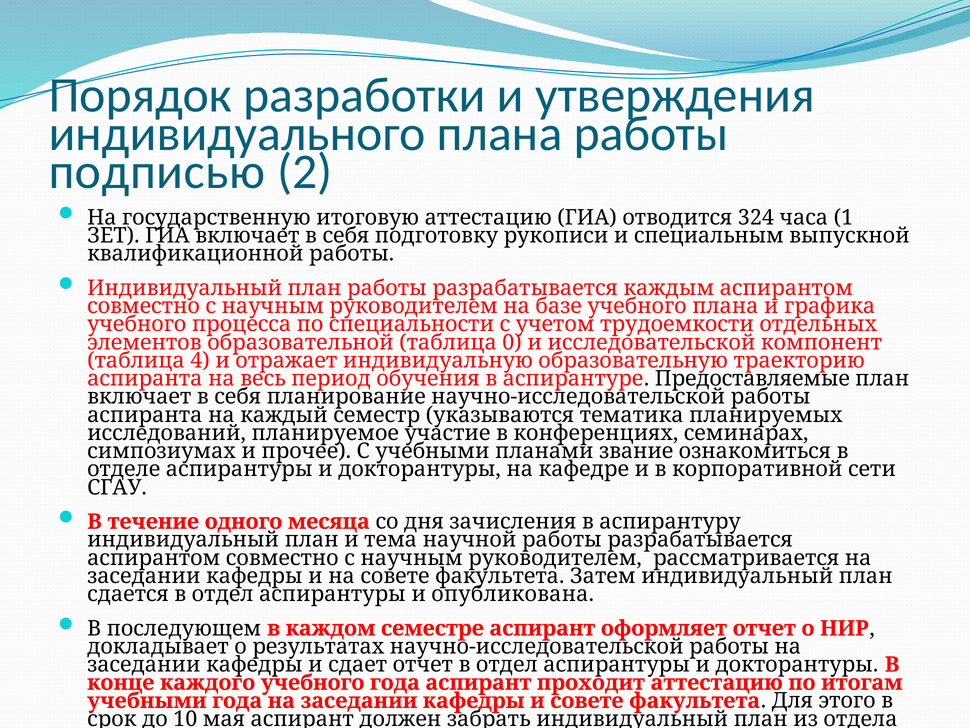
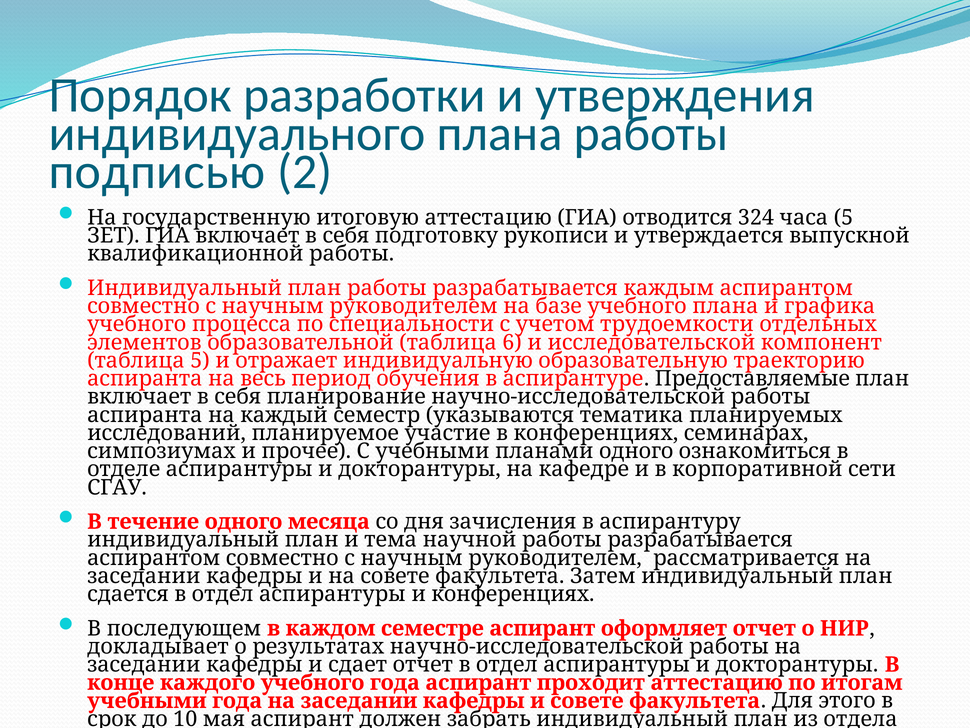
часа 1: 1 -> 5 (843, 217)
специальным: специальным -> утверждается (709, 236)
0: 0 -> 6 (512, 342)
таблица 4: 4 -> 5 (200, 360)
планами звание: звание -> одного (636, 451)
и опубликована: опубликована -> конференциях (513, 594)
